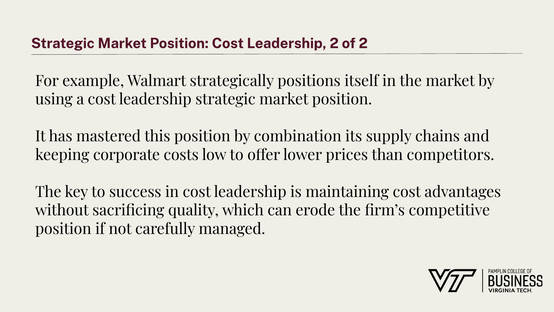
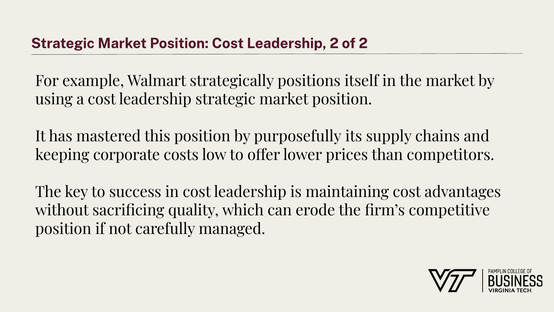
combination: combination -> purposefully (298, 136)
